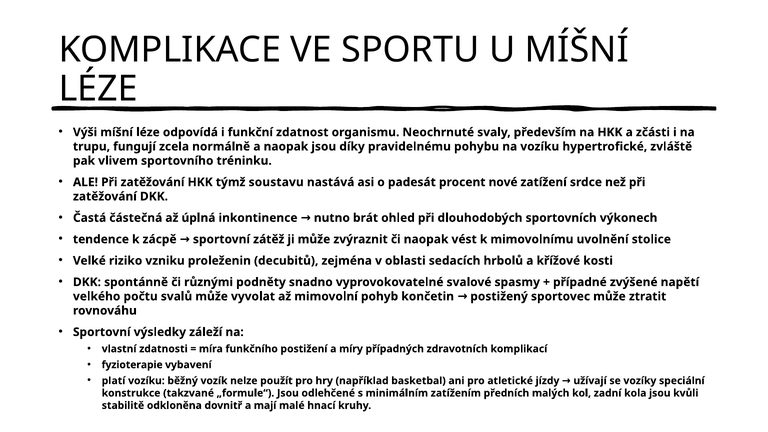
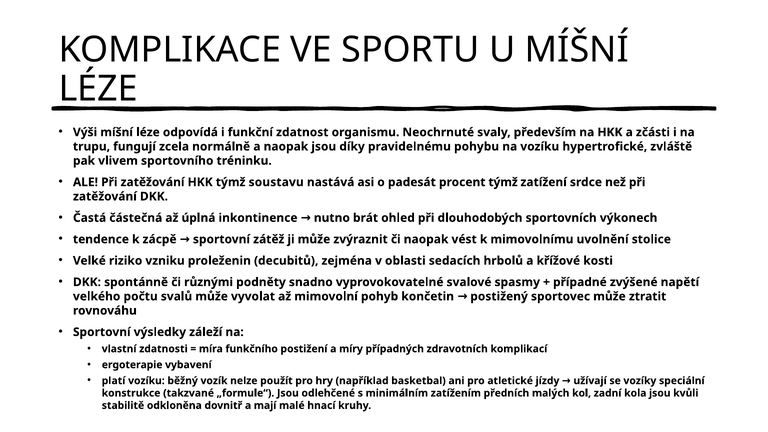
procent nové: nové -> týmž (503, 182)
fyzioterapie: fyzioterapie -> ergoterapie (132, 365)
